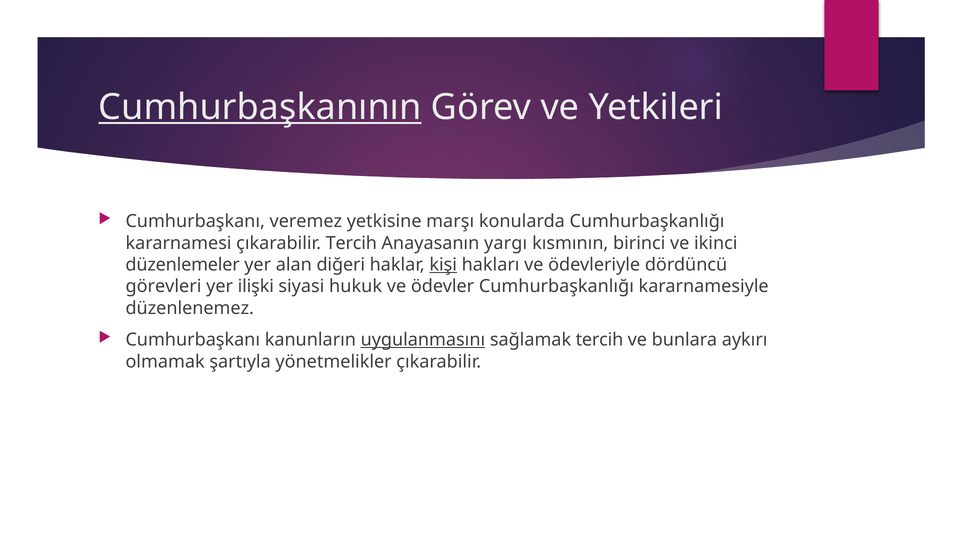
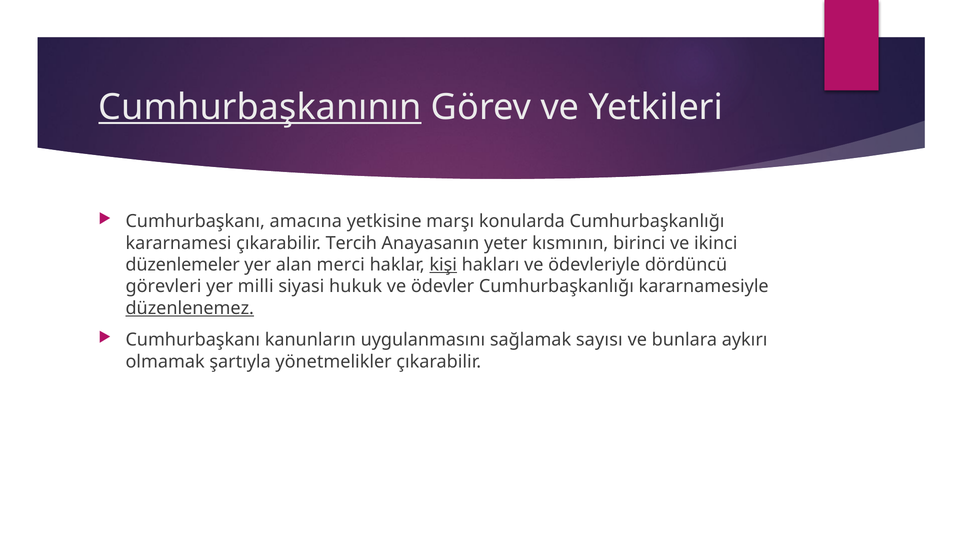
veremez: veremez -> amacına (306, 221)
yargı: yargı -> yeter (506, 243)
diğeri: diğeri -> merci (341, 265)
ilişki: ilişki -> milli (256, 286)
düzenlenemez underline: none -> present (190, 308)
uygulanmasını underline: present -> none (423, 340)
sağlamak tercih: tercih -> sayısı (599, 340)
